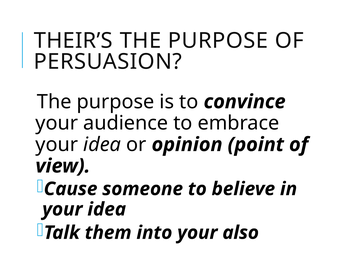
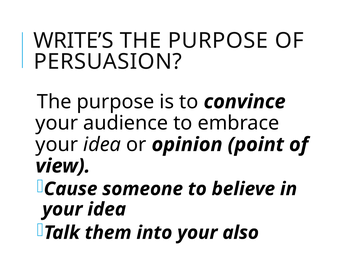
THEIR’S: THEIR’S -> WRITE’S (73, 41)
